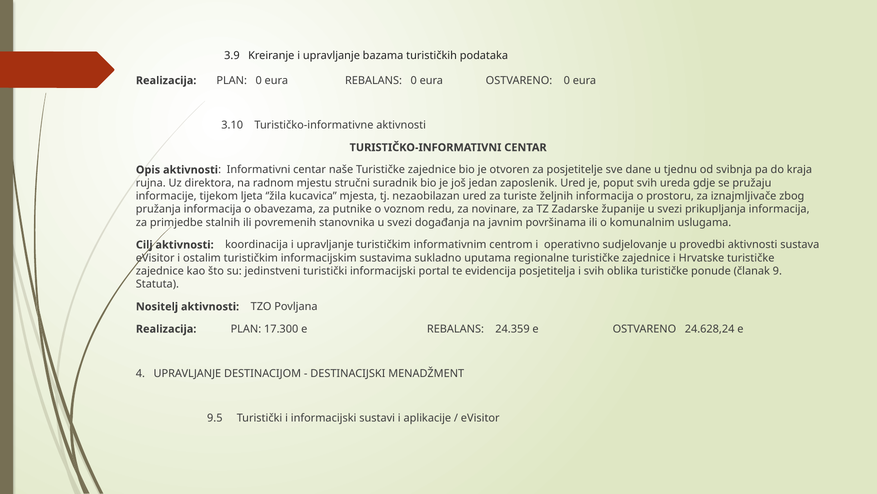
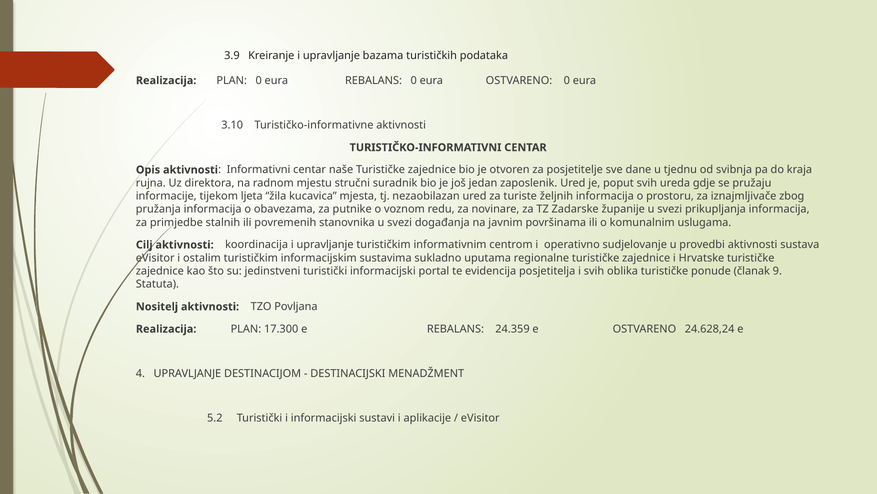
9.5: 9.5 -> 5.2 (215, 418)
